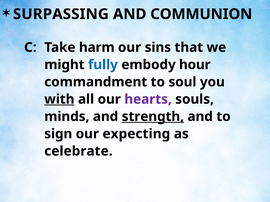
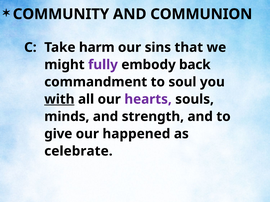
SURPASSING: SURPASSING -> COMMUNITY (61, 14)
fully colour: blue -> purple (103, 65)
hour: hour -> back (195, 65)
strength underline: present -> none (153, 117)
sign: sign -> give (58, 134)
expecting: expecting -> happened (136, 134)
